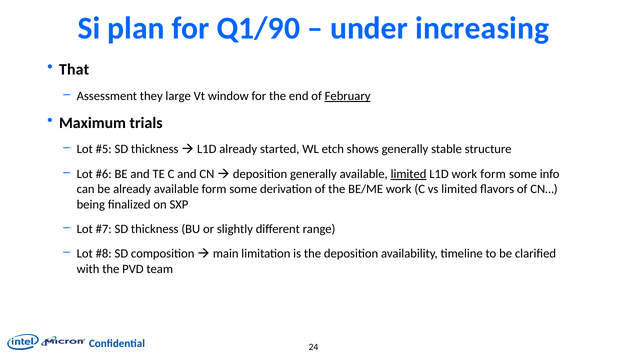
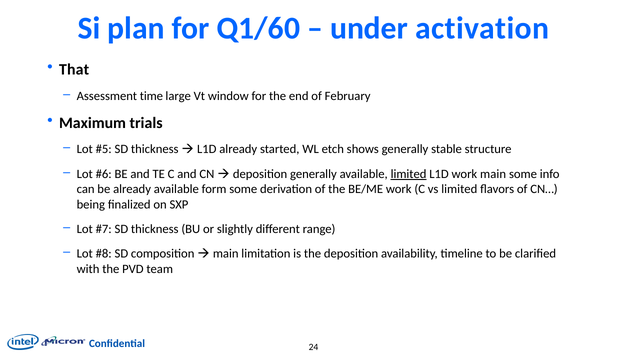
Q1/90: Q1/90 -> Q1/60 (258, 28)
increasing: increasing -> activation (482, 28)
they: they -> time (151, 96)
February underline: present -> none (348, 96)
work form: form -> main (493, 174)
